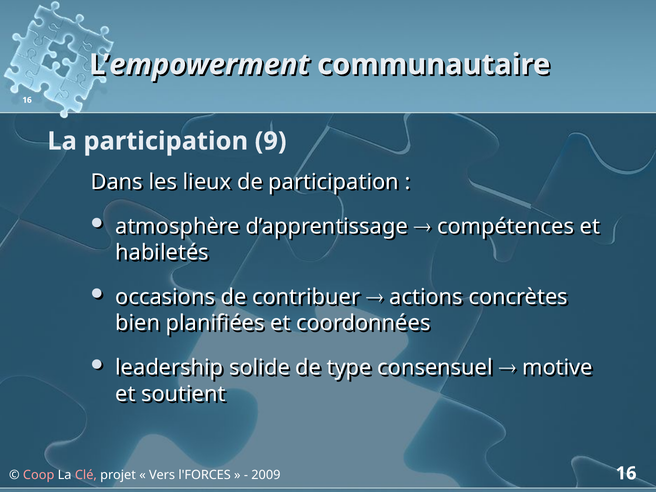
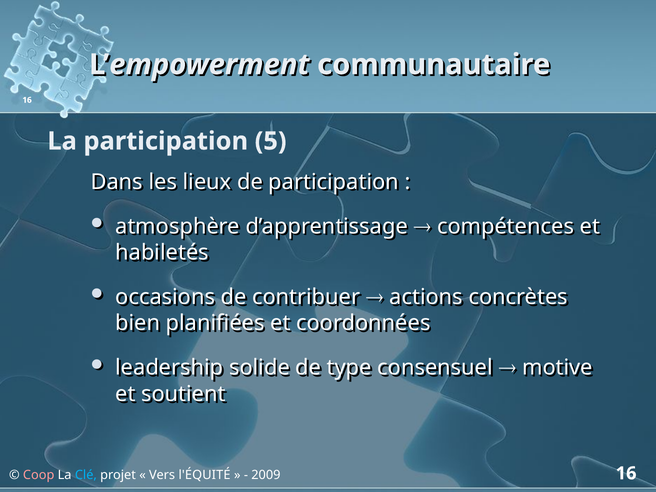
9: 9 -> 5 (271, 141)
Clé colour: pink -> light blue (86, 475)
l'FORCES: l'FORCES -> l'ÉQUITÉ (205, 475)
